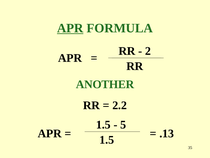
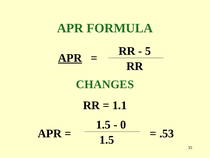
APR underline: present -> none (70, 28)
2: 2 -> 5 (148, 51)
APR underline: none -> present (70, 58)
ANOTHER: ANOTHER -> CHANGES (105, 84)
2.2: 2.2 -> 1.1 (120, 105)
5: 5 -> 0 (123, 124)
.13: .13 -> .53 (167, 133)
